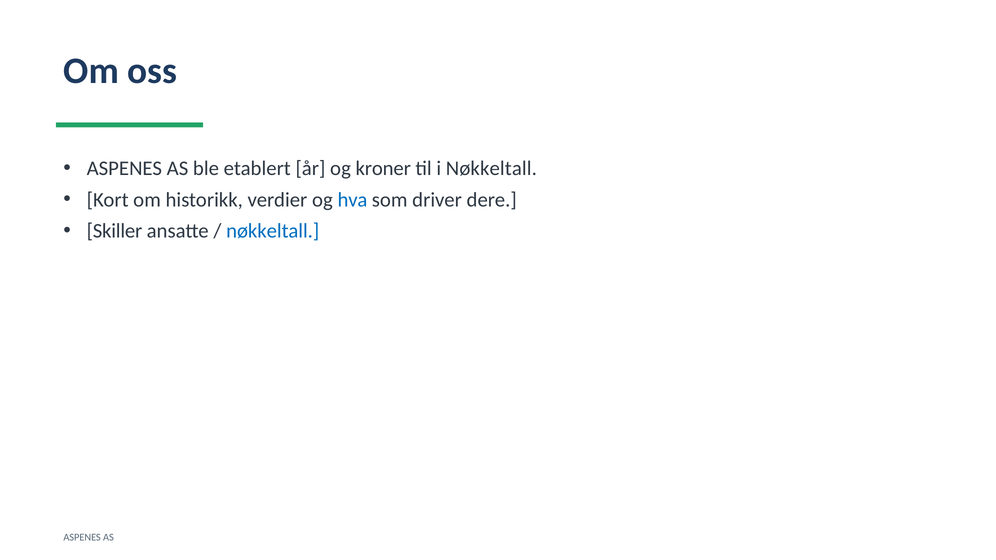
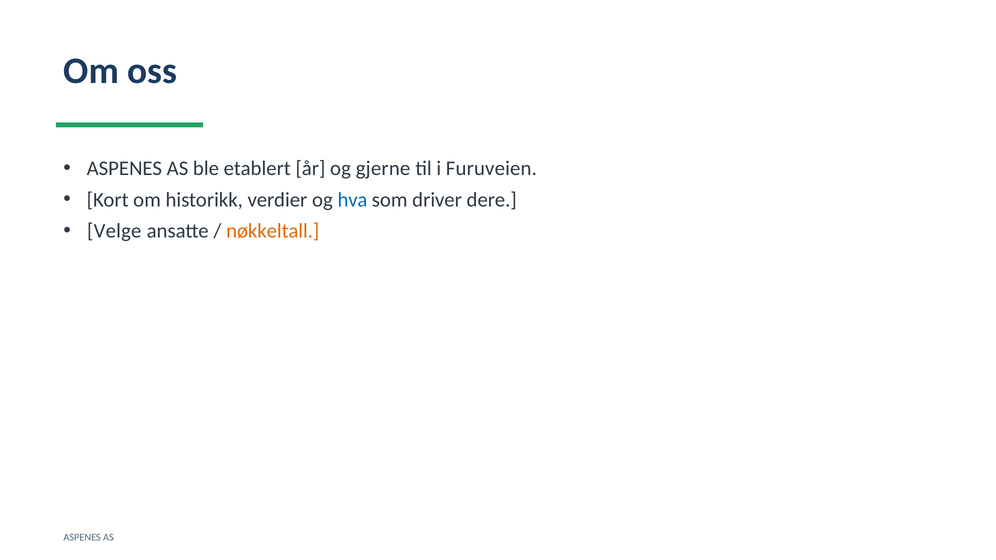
kroner: kroner -> gjerne (383, 169)
i Nøkkeltall: Nøkkeltall -> Furuveien (491, 169)
Skiller: Skiller -> Velge (114, 231)
nøkkeltall colour: blue -> orange (273, 231)
